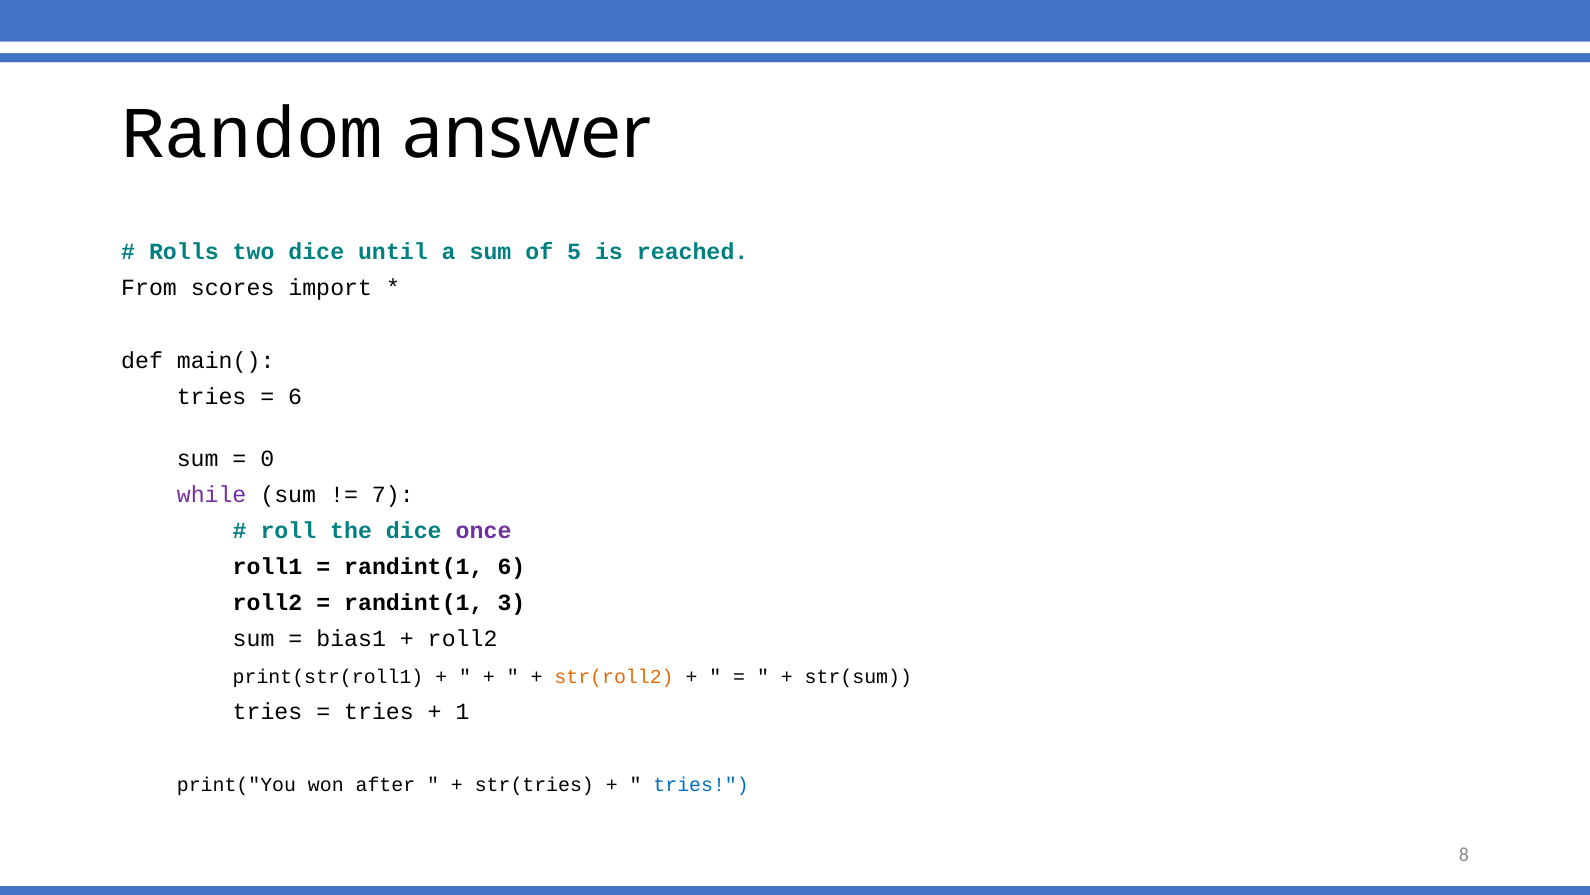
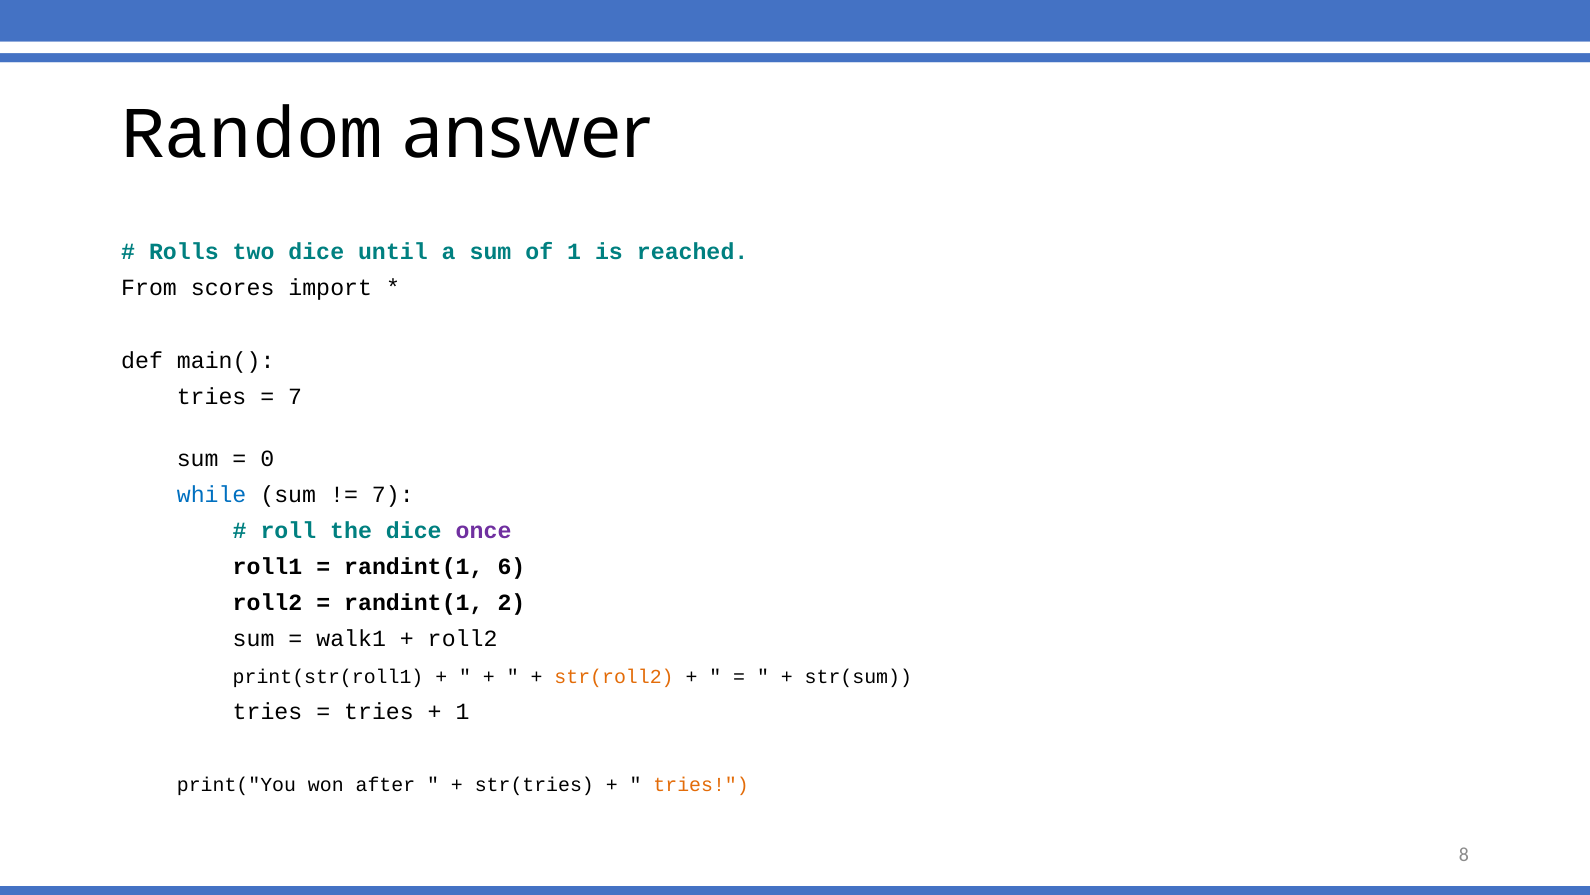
of 5: 5 -> 1 (574, 252)
6: 6 -> 7 (295, 396)
while colour: purple -> blue (212, 495)
3: 3 -> 2 (511, 603)
bias1: bias1 -> walk1 (351, 639)
tries colour: blue -> orange (701, 784)
